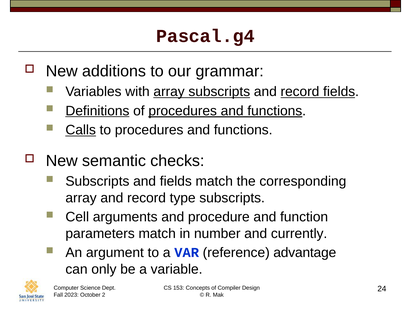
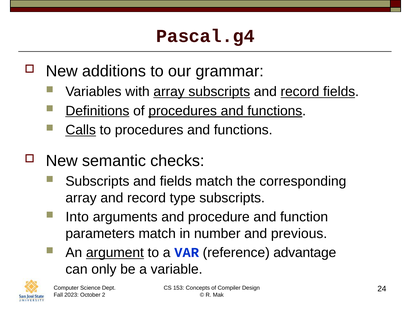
Cell: Cell -> Into (77, 217)
currently: currently -> previous (299, 233)
argument underline: none -> present (115, 252)
